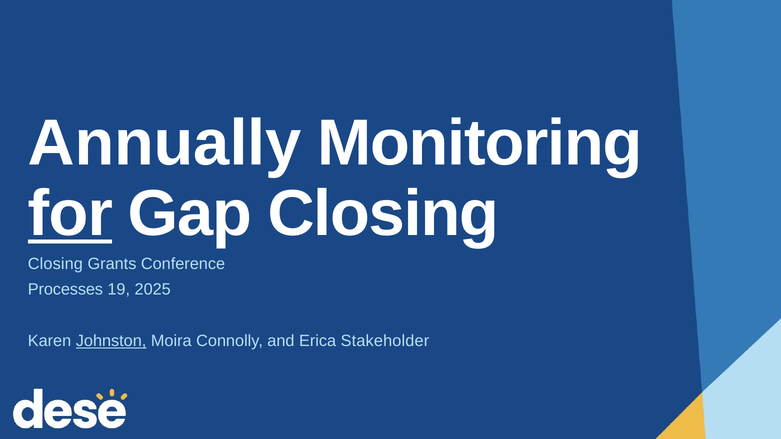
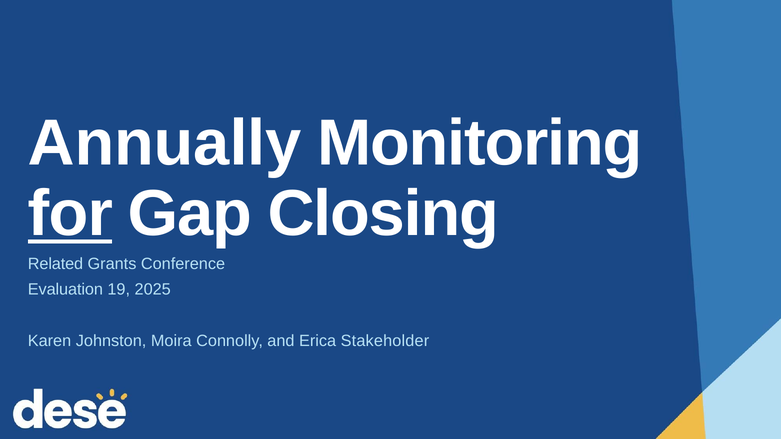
Closing: Closing -> Related (55, 264)
Processes: Processes -> Evaluation (65, 290)
Johnston underline: present -> none (111, 341)
